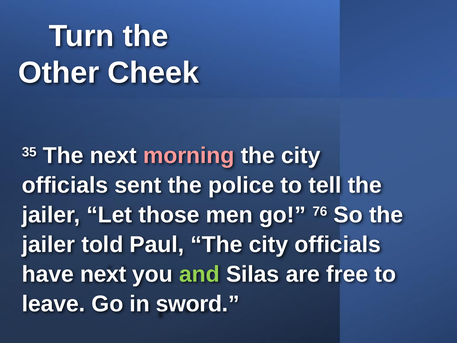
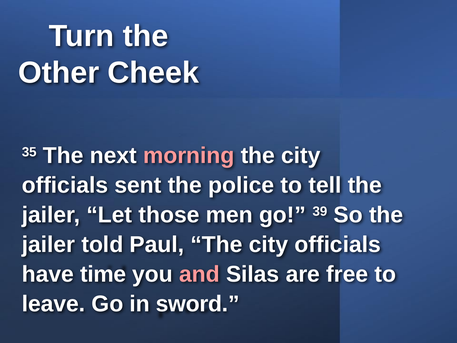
76: 76 -> 39 (320, 211)
have next: next -> time (103, 274)
and colour: light green -> pink (199, 274)
